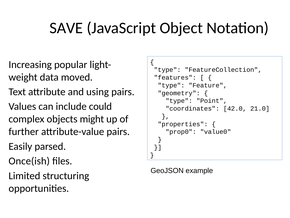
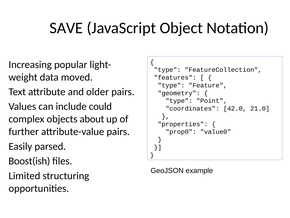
using: using -> older (98, 92)
might: might -> about (92, 119)
Once(ish: Once(ish -> Boost(ish (29, 161)
